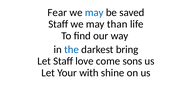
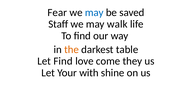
than: than -> walk (117, 24)
the colour: blue -> orange (71, 49)
bring: bring -> table (127, 49)
Let Staff: Staff -> Find (63, 61)
sons: sons -> they (132, 61)
